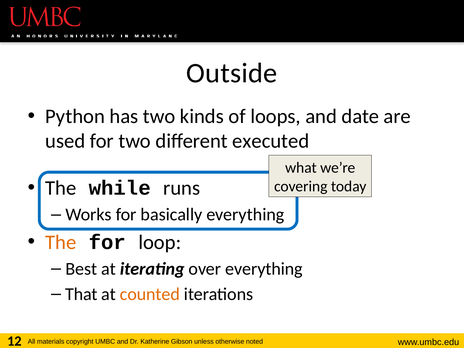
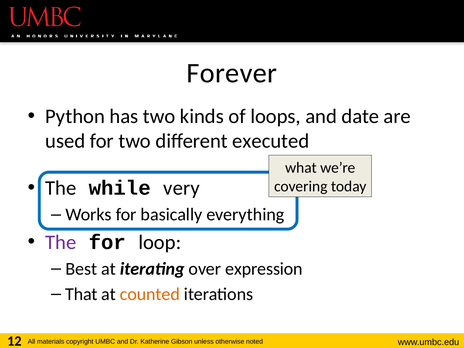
Outside: Outside -> Forever (232, 73)
runs: runs -> very (182, 188)
The colour: orange -> purple (61, 242)
over everything: everything -> expression (264, 269)
